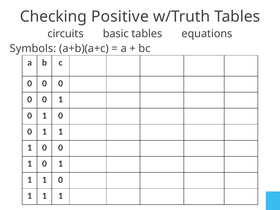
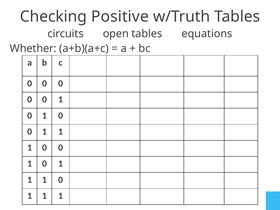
basic: basic -> open (116, 34)
Symbols: Symbols -> Whether (33, 49)
